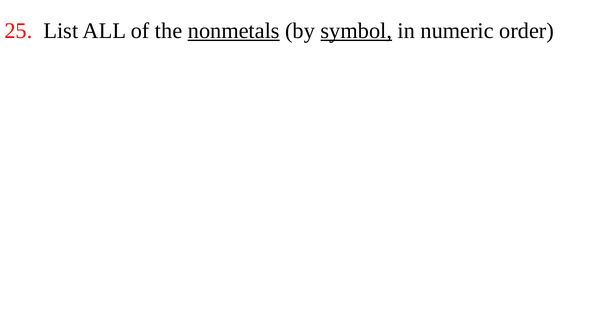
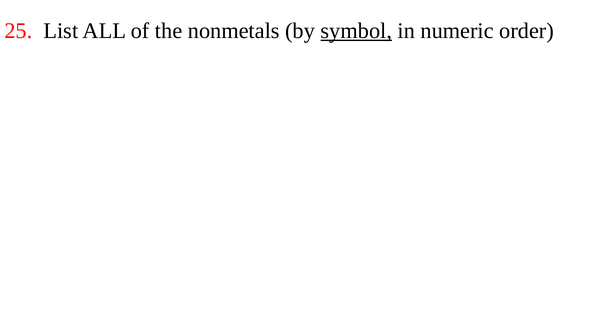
nonmetals underline: present -> none (234, 31)
